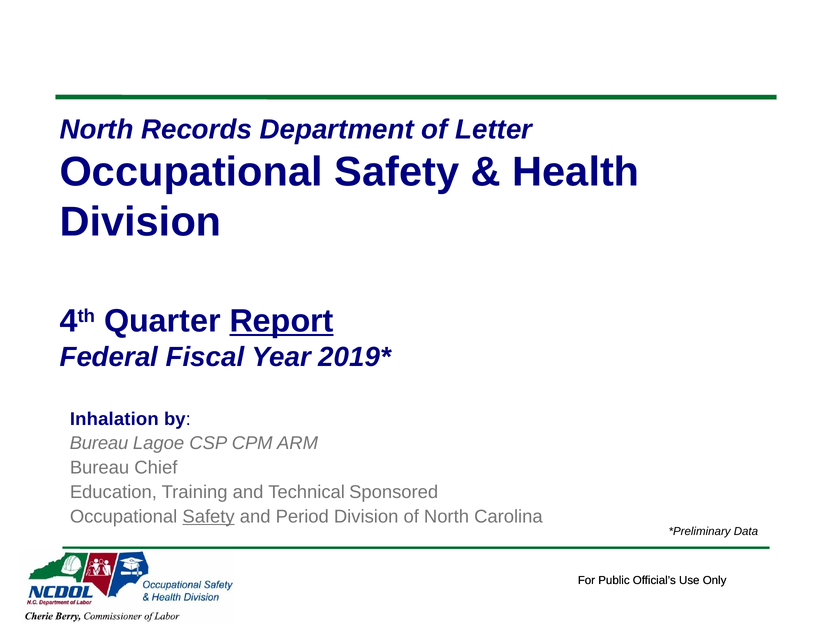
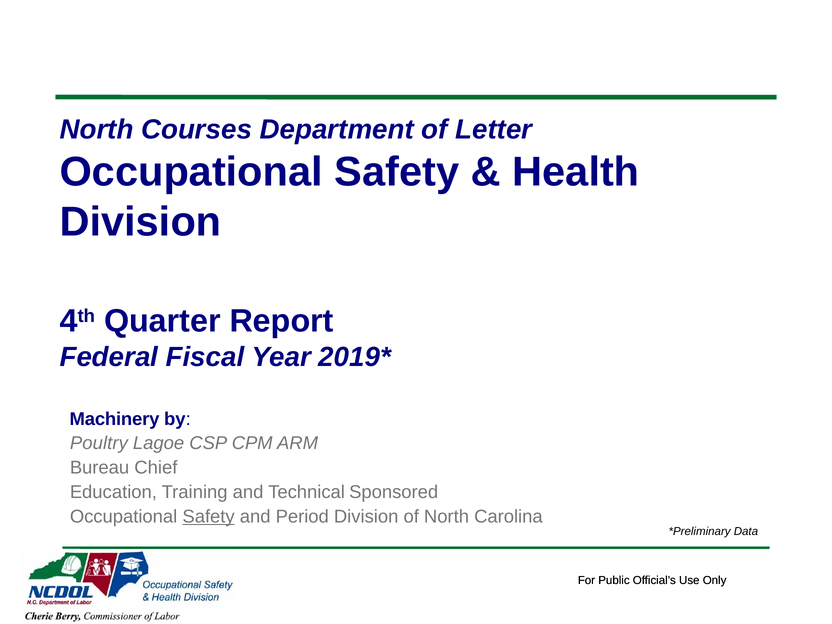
Records: Records -> Courses (197, 130)
Report underline: present -> none (282, 321)
Inhalation: Inhalation -> Machinery (115, 419)
Bureau: Bureau -> Poultry (99, 443)
